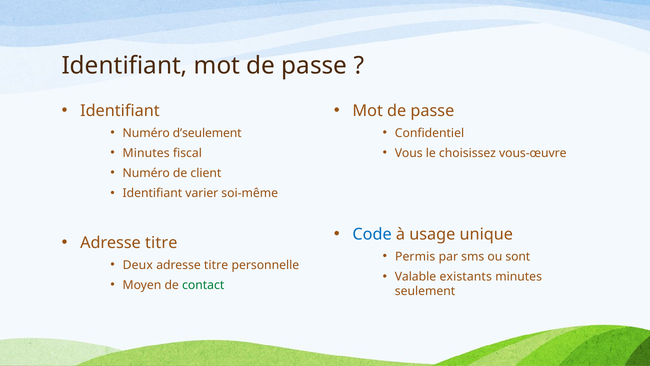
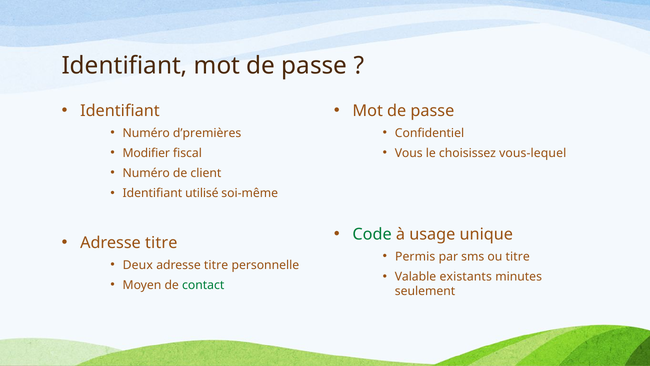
d’seulement: d’seulement -> d’premières (207, 133)
Minutes: Minutes -> Modifier (146, 153)
vous-œuvre: vous-œuvre -> vous-lequel (533, 153)
varier: varier -> utilisé (202, 193)
Code colour: blue -> green (372, 234)
ou sont: sont -> titre (518, 256)
